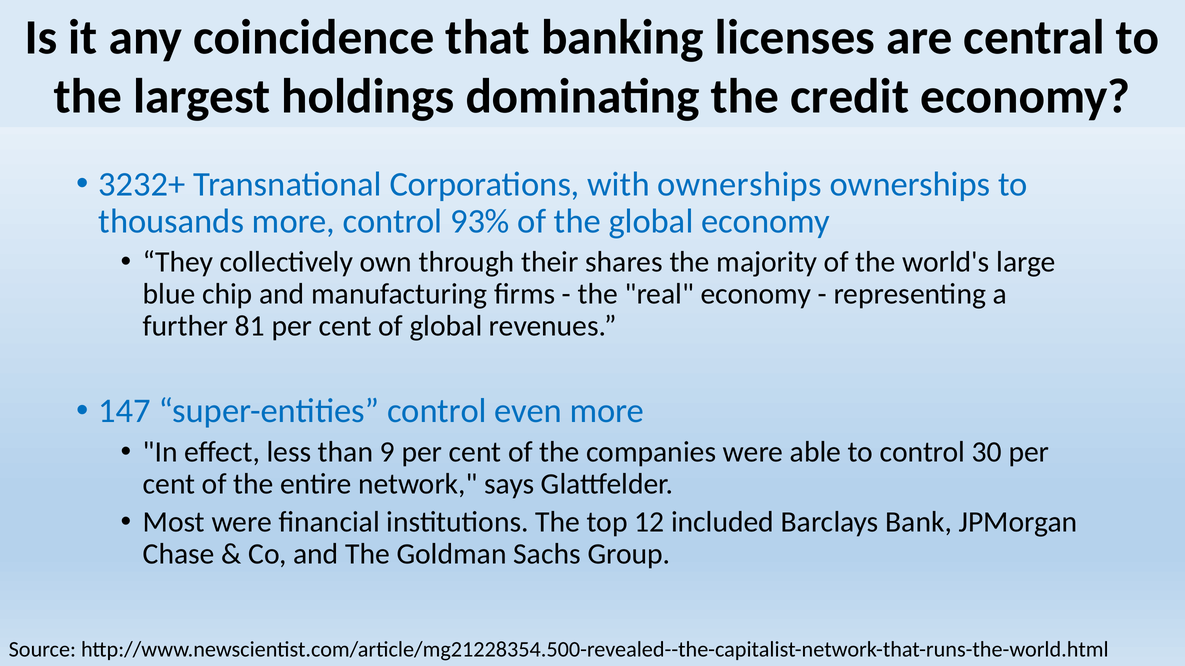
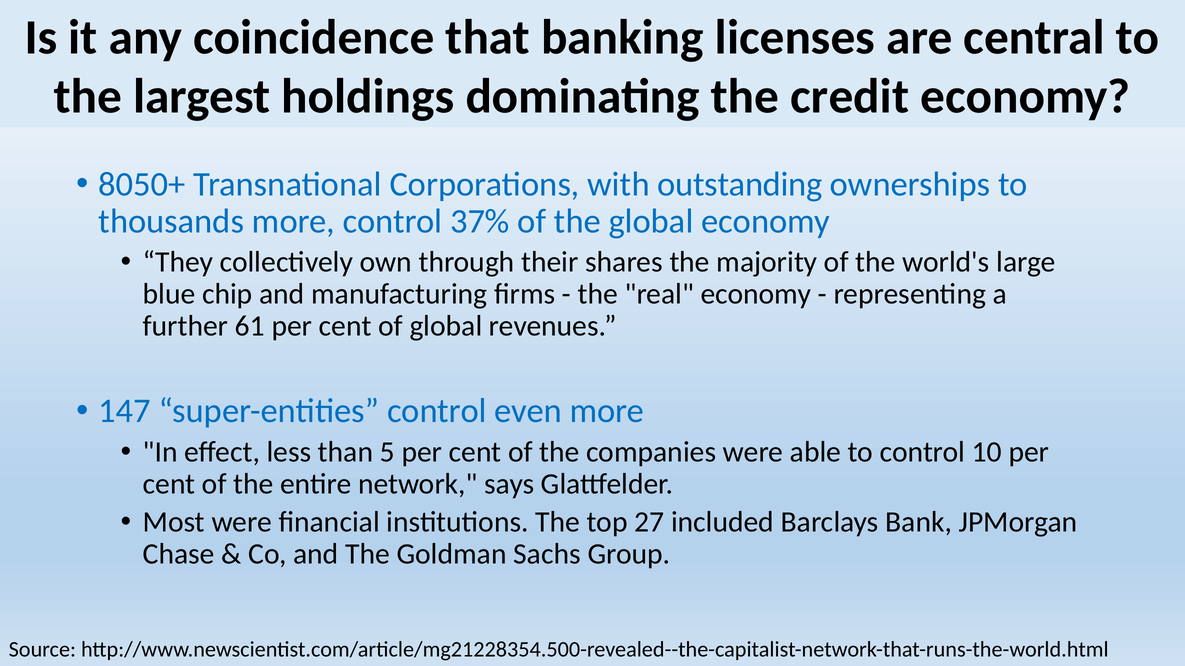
3232+: 3232+ -> 8050+ (142, 184)
with ownerships: ownerships -> outstanding (740, 184)
93%: 93% -> 37% (480, 222)
81: 81 -> 61 (250, 326)
9: 9 -> 5 (387, 452)
30: 30 -> 10 (987, 452)
12: 12 -> 27 (649, 522)
